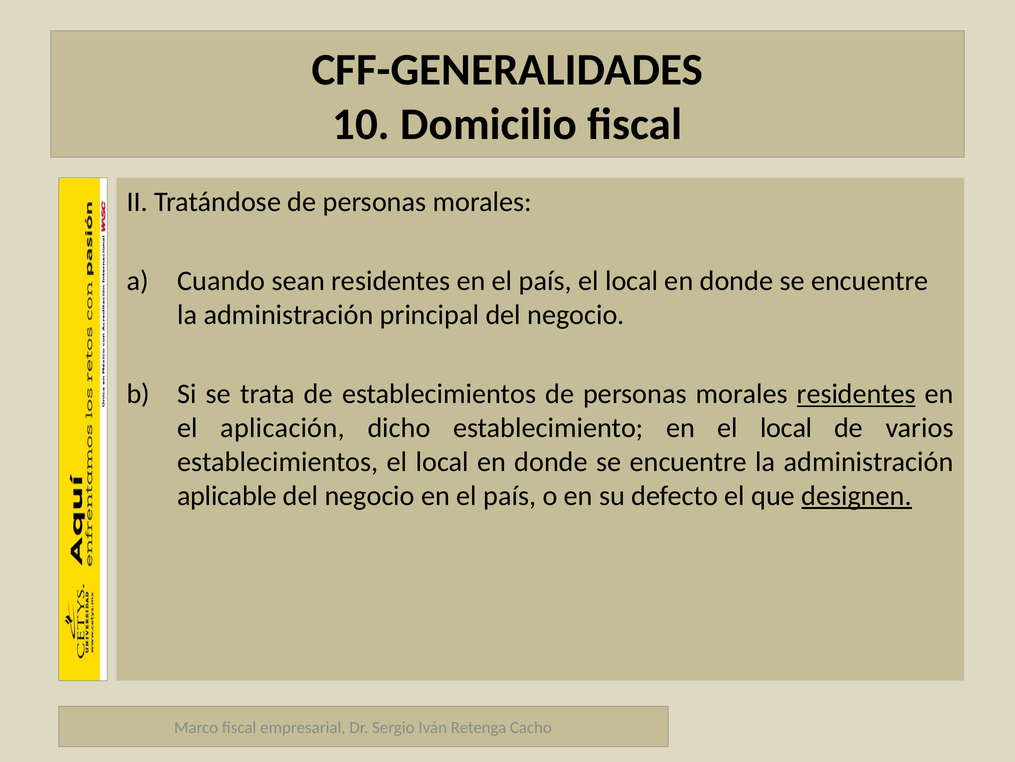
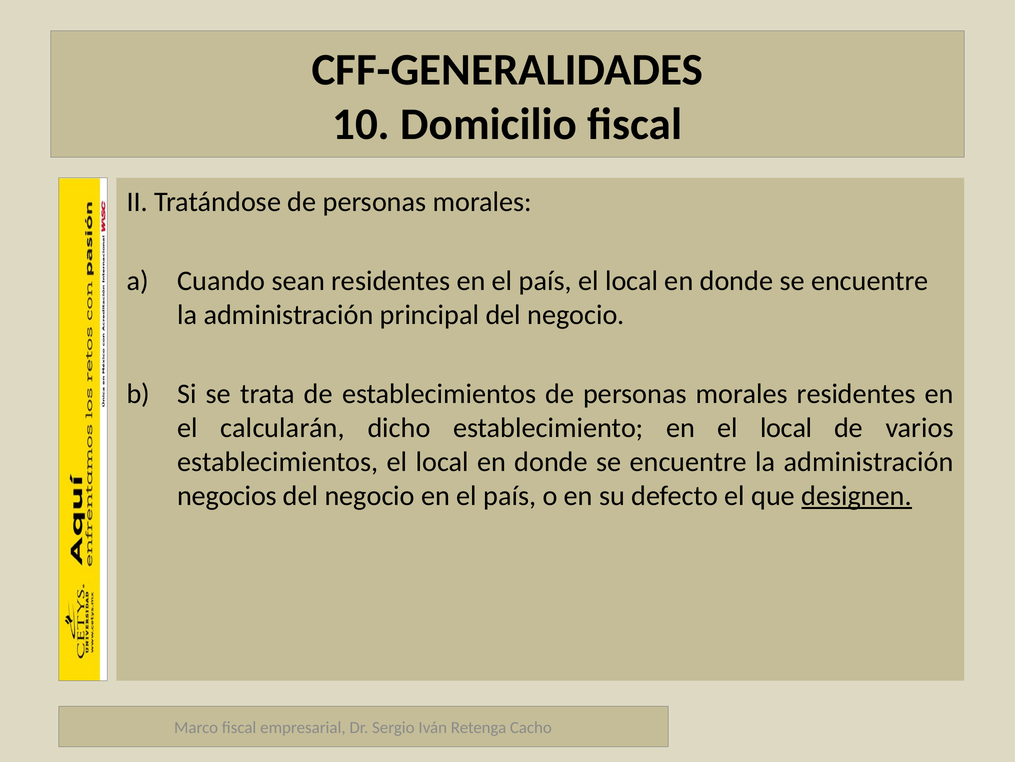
residentes underline: present -> none (856, 394)
aplicación: aplicación -> calcularán (283, 427)
aplicable: aplicable -> negocios (227, 495)
